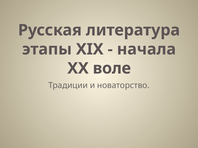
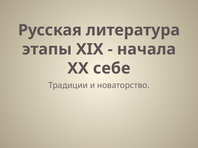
воле: воле -> себе (112, 69)
